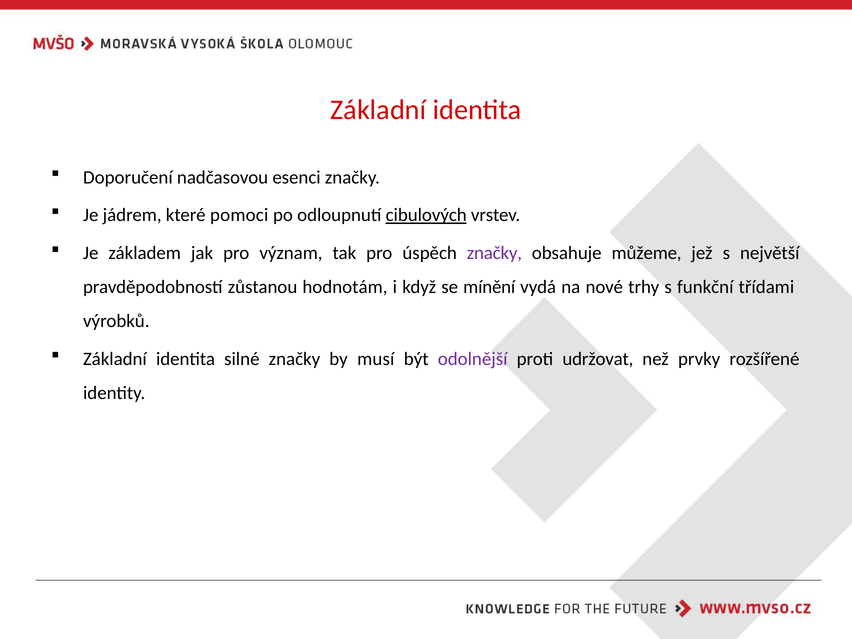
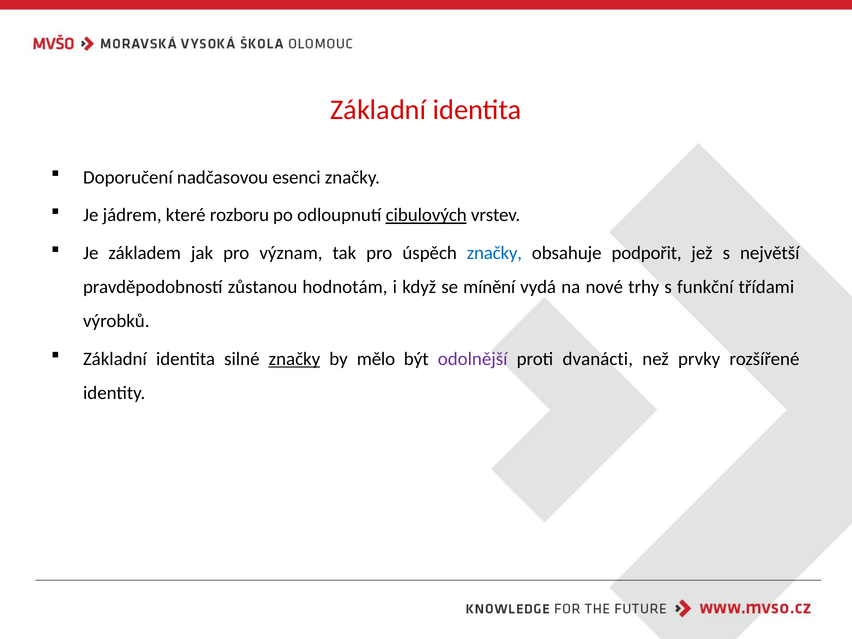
pomoci: pomoci -> rozboru (239, 215)
značky colour: purple -> blue (494, 253)
můžeme: můžeme -> podpořit (647, 253)
značky underline: none -> present (294, 359)
musí: musí -> mělo (376, 359)
udržovat: udržovat -> dvanácti (598, 359)
